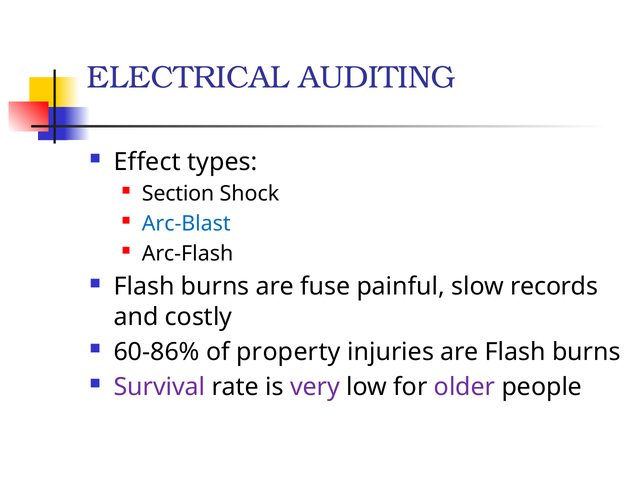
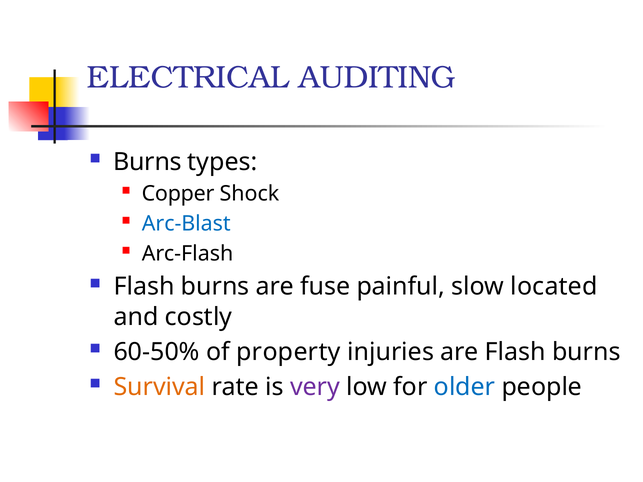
Effect: Effect -> Burns (147, 162)
Section: Section -> Copper (178, 194)
records: records -> located (554, 287)
60-86%: 60-86% -> 60-50% (157, 352)
Survival colour: purple -> orange (160, 387)
older colour: purple -> blue (465, 387)
